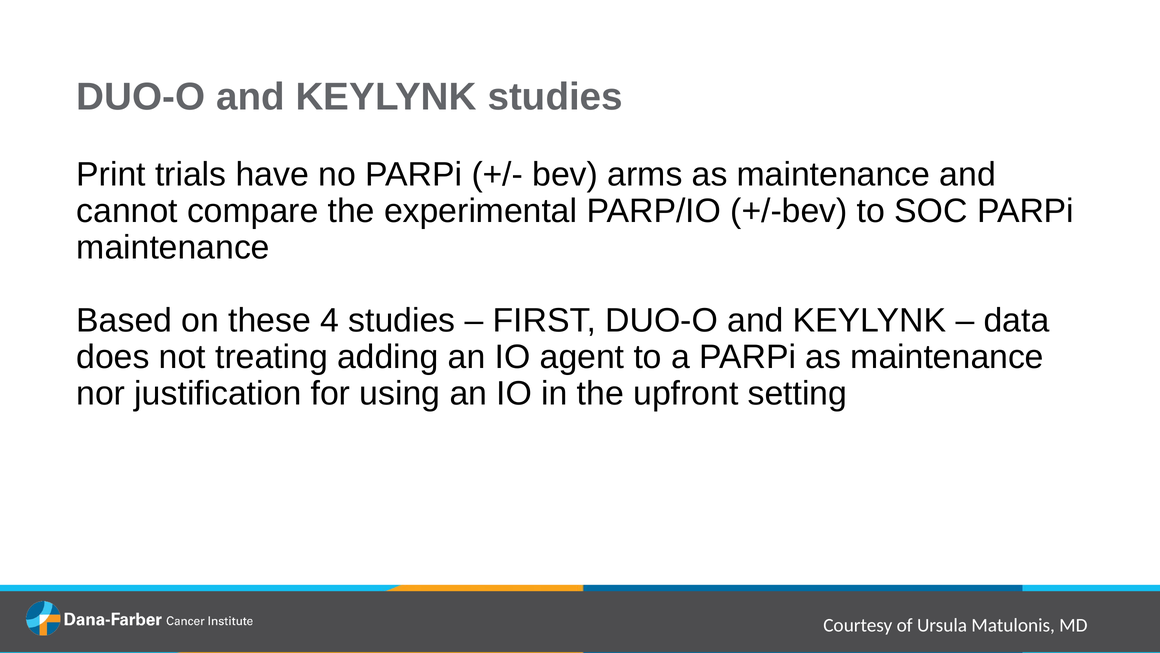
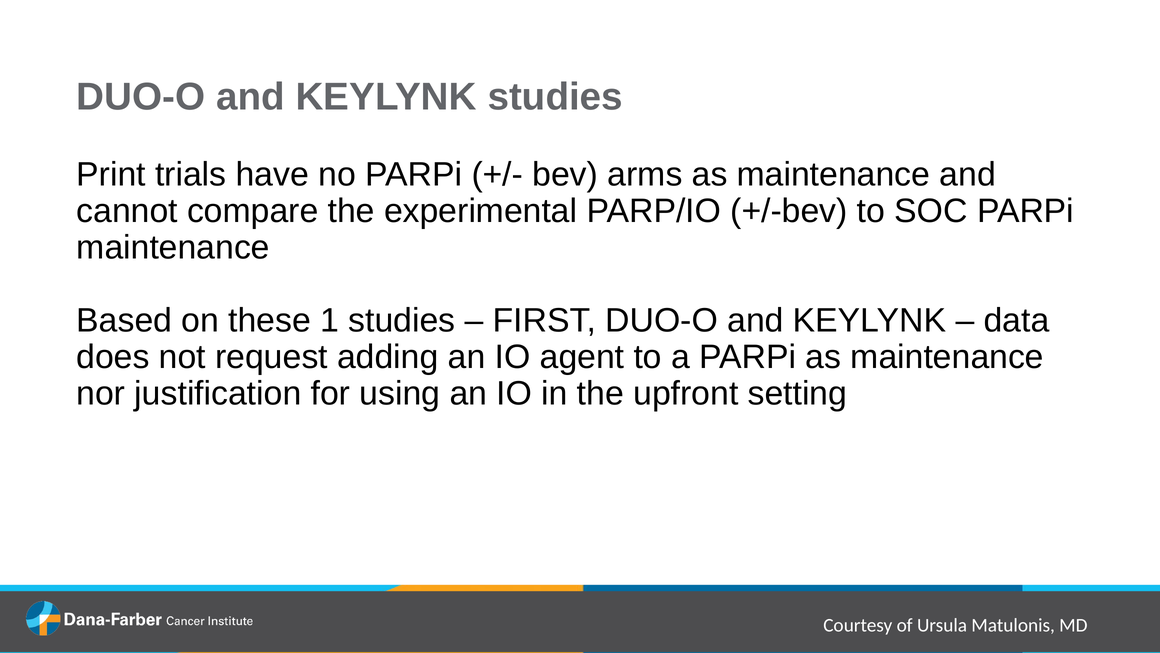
4: 4 -> 1 (330, 321)
treating: treating -> request (271, 357)
